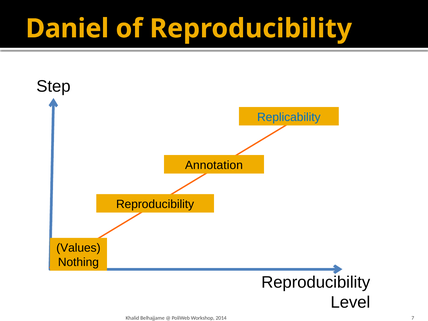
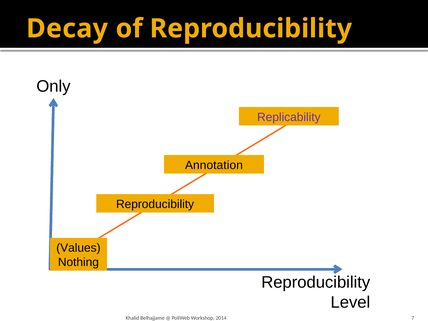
Daniel: Daniel -> Decay (67, 29)
Step: Step -> Only (53, 86)
Replicability colour: blue -> purple (289, 117)
